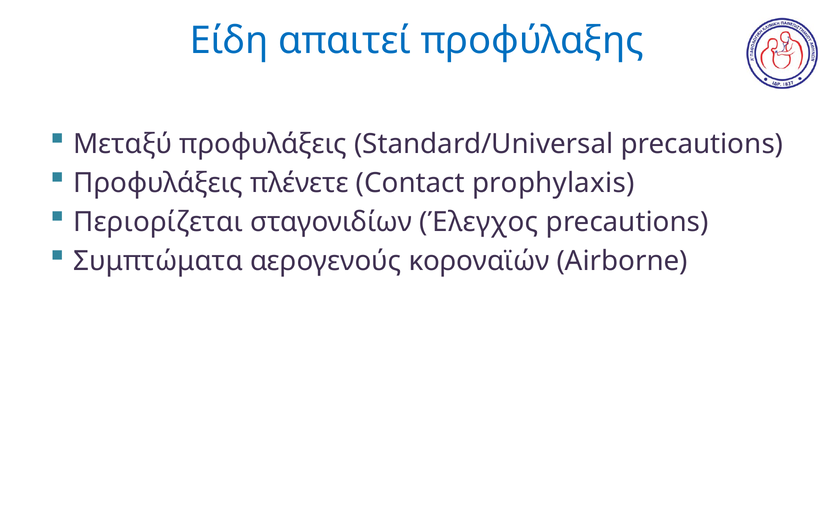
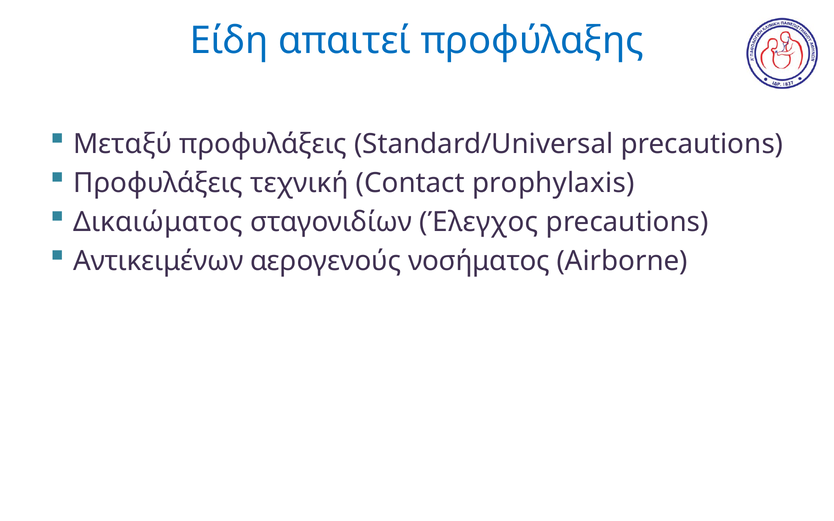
πλένετε: πλένετε -> τεχνική (299, 183)
Περιορίζεται: Περιορίζεται -> Δικαιώματος (158, 222)
Συμπτώματα: Συμπτώματα -> Αντικειμένων (158, 261)
κοροναϊών: κοροναϊών -> νοσήματος (479, 261)
